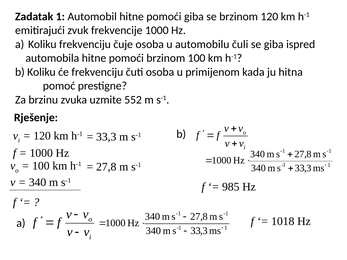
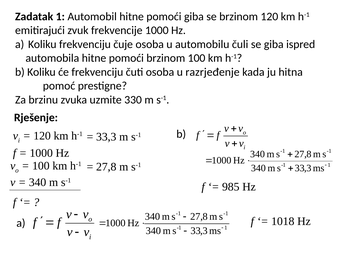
primijenom: primijenom -> razrjeđenje (213, 72)
552: 552 -> 330 (133, 100)
